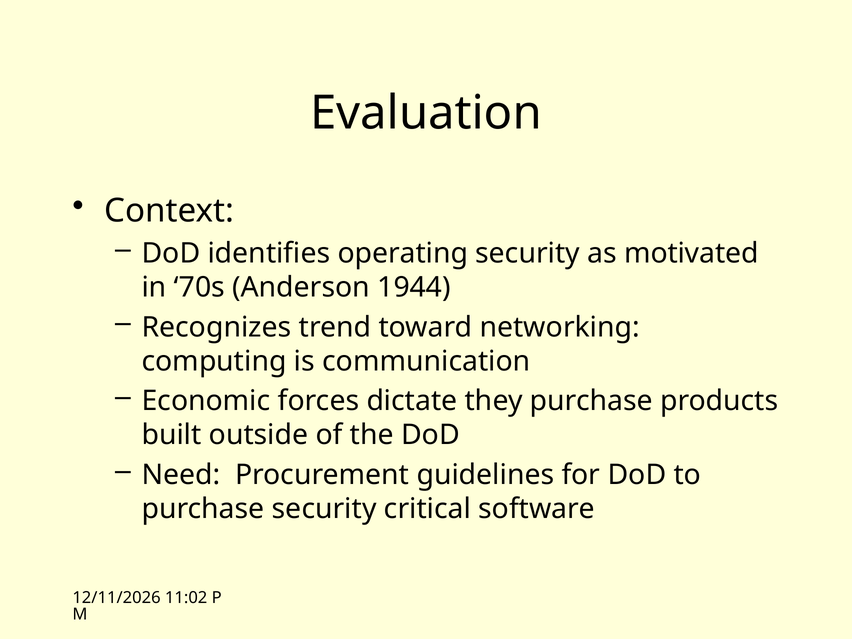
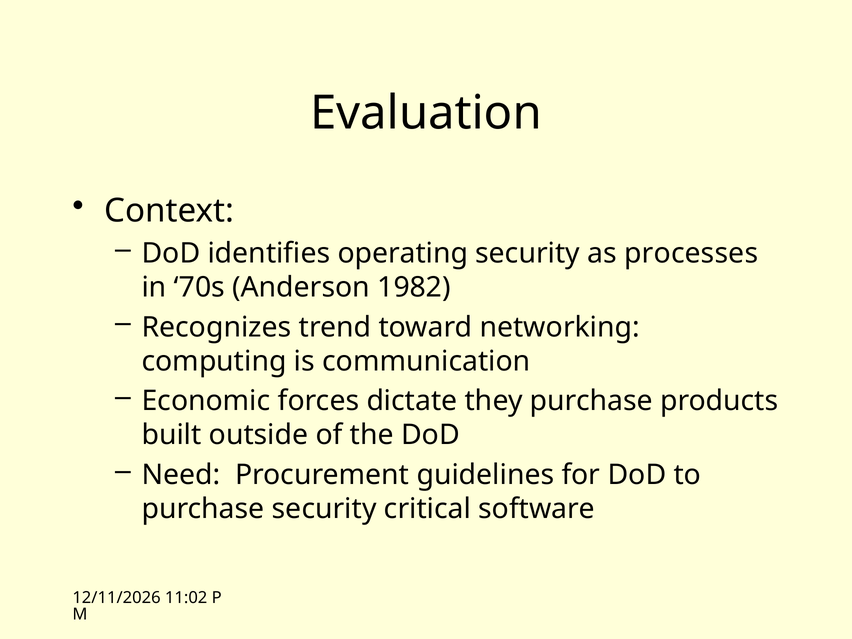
motivated: motivated -> processes (691, 253)
1944: 1944 -> 1982 (414, 287)
